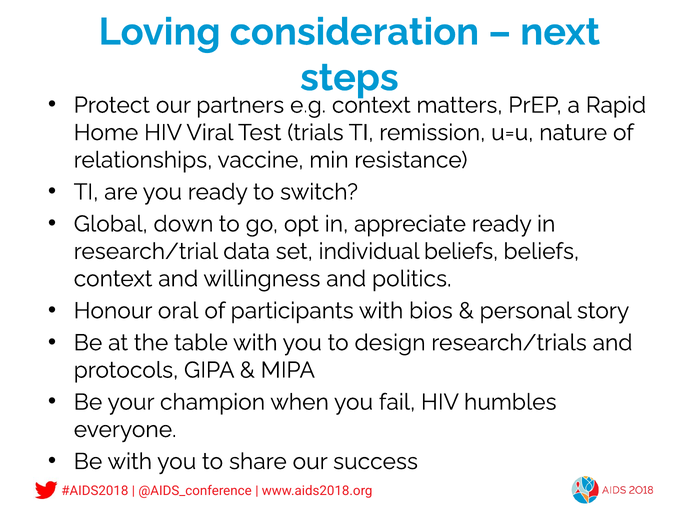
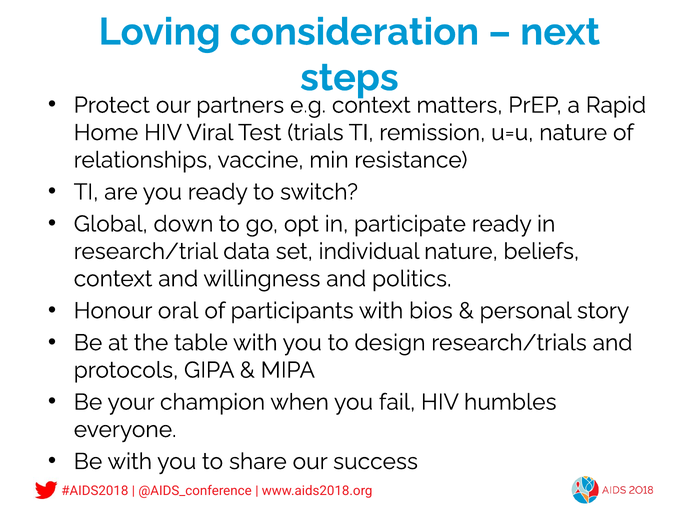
appreciate: appreciate -> participate (410, 224)
individual beliefs: beliefs -> nature (461, 251)
